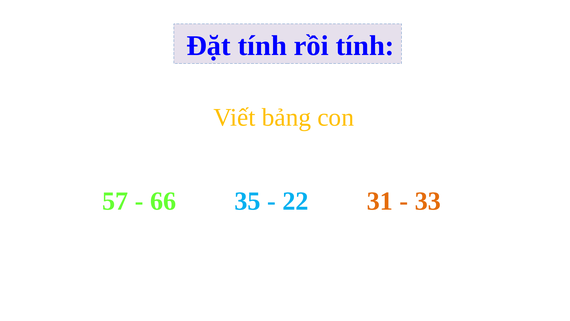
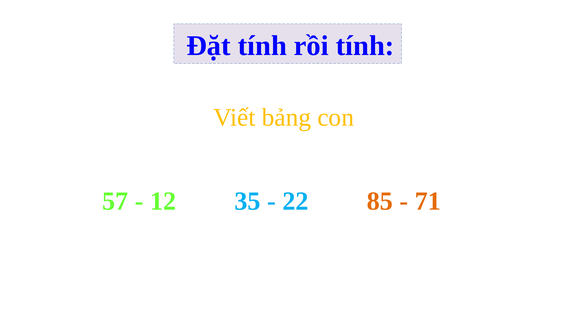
66: 66 -> 12 (163, 201)
31: 31 -> 85 (380, 201)
33: 33 -> 71 (428, 201)
